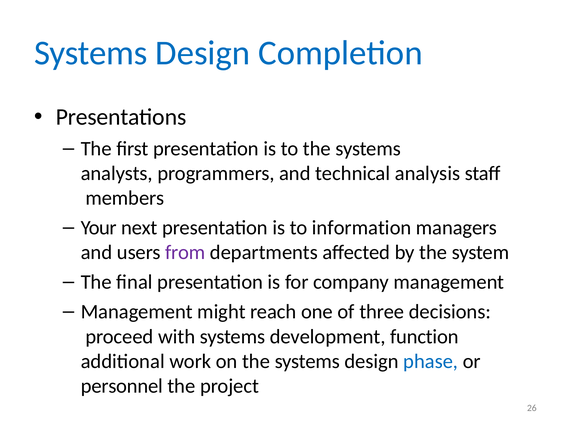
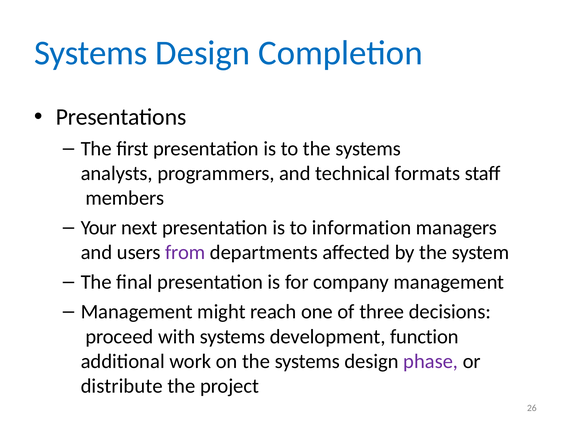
analysis: analysis -> formats (427, 174)
phase colour: blue -> purple (431, 361)
personnel: personnel -> distribute (122, 386)
